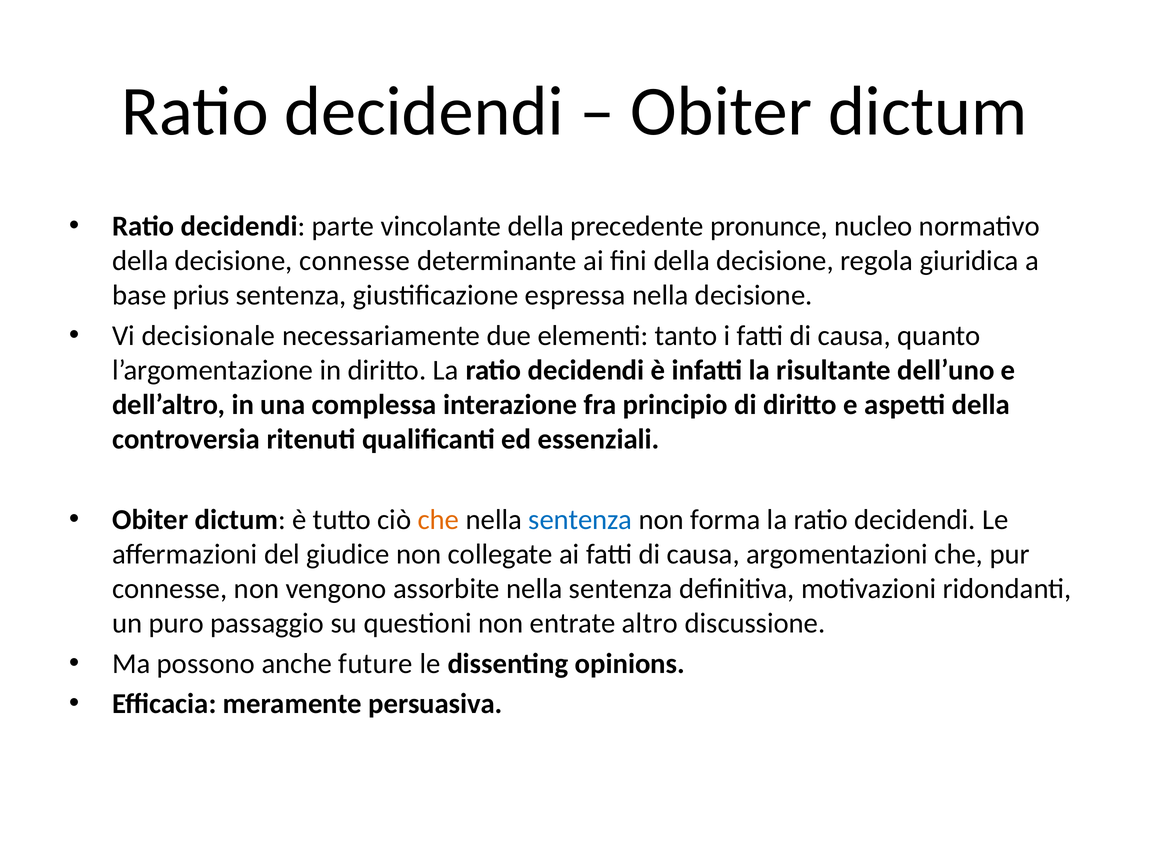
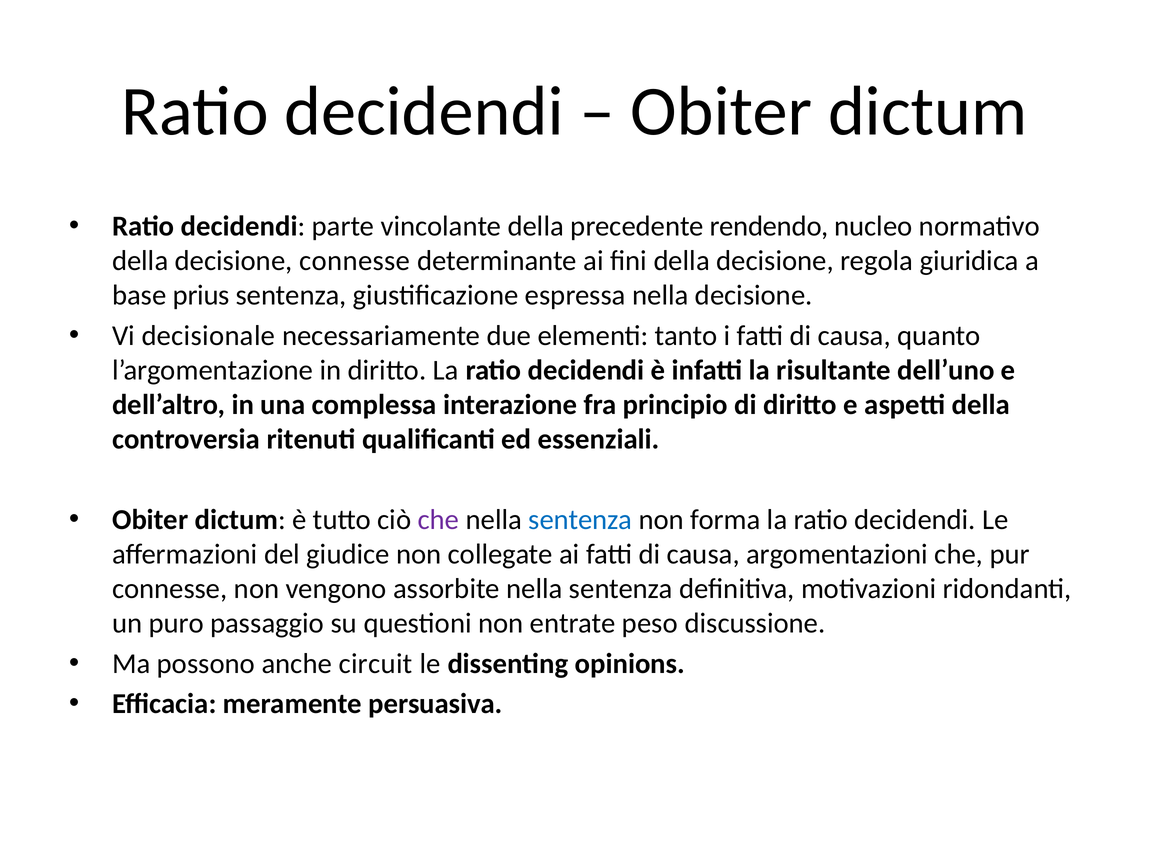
pronunce: pronunce -> rendendo (769, 226)
che colour: orange -> purple (438, 520)
altro: altro -> peso (650, 623)
future: future -> circuit (376, 663)
